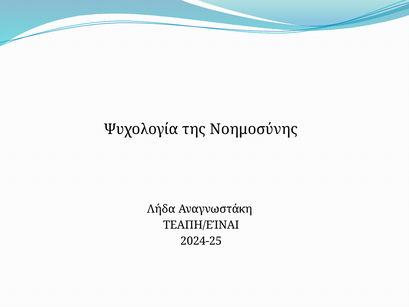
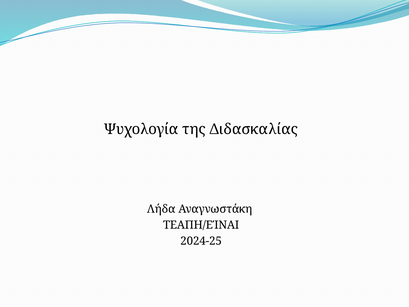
Νοημοσύνης: Νοημοσύνης -> Διδασκαλίας (254, 129)
